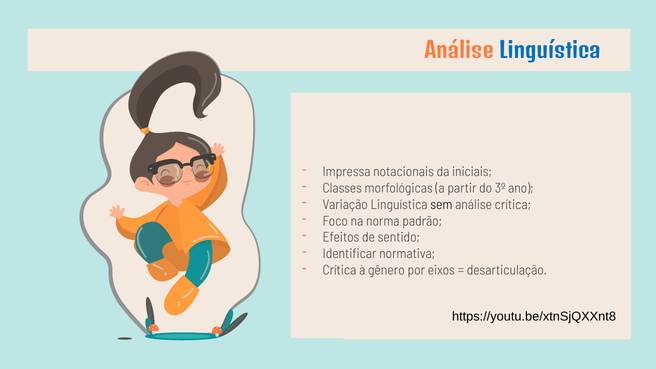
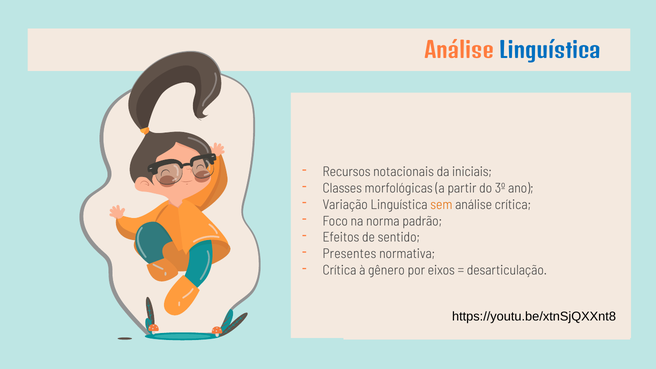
Impressa: Impressa -> Recursos (347, 172)
sem colour: black -> orange (441, 205)
Identificar: Identificar -> Presentes (349, 254)
